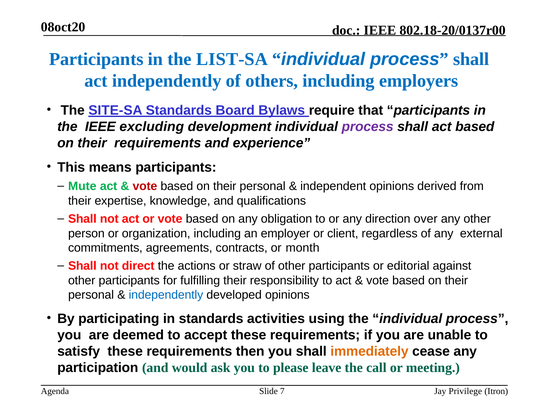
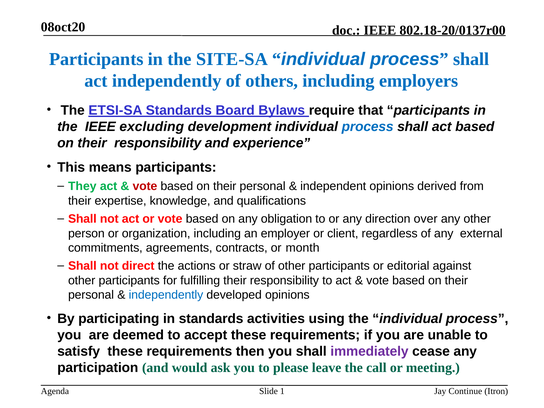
LIST-SA: LIST-SA -> SITE-SA (232, 59)
SITE-SA: SITE-SA -> ETSI-SA (115, 110)
process colour: purple -> blue (368, 127)
on their requirements: requirements -> responsibility (158, 143)
Mute: Mute -> They (82, 186)
immediately colour: orange -> purple (369, 351)
7: 7 -> 1 (282, 391)
Privilege: Privilege -> Continue (465, 391)
